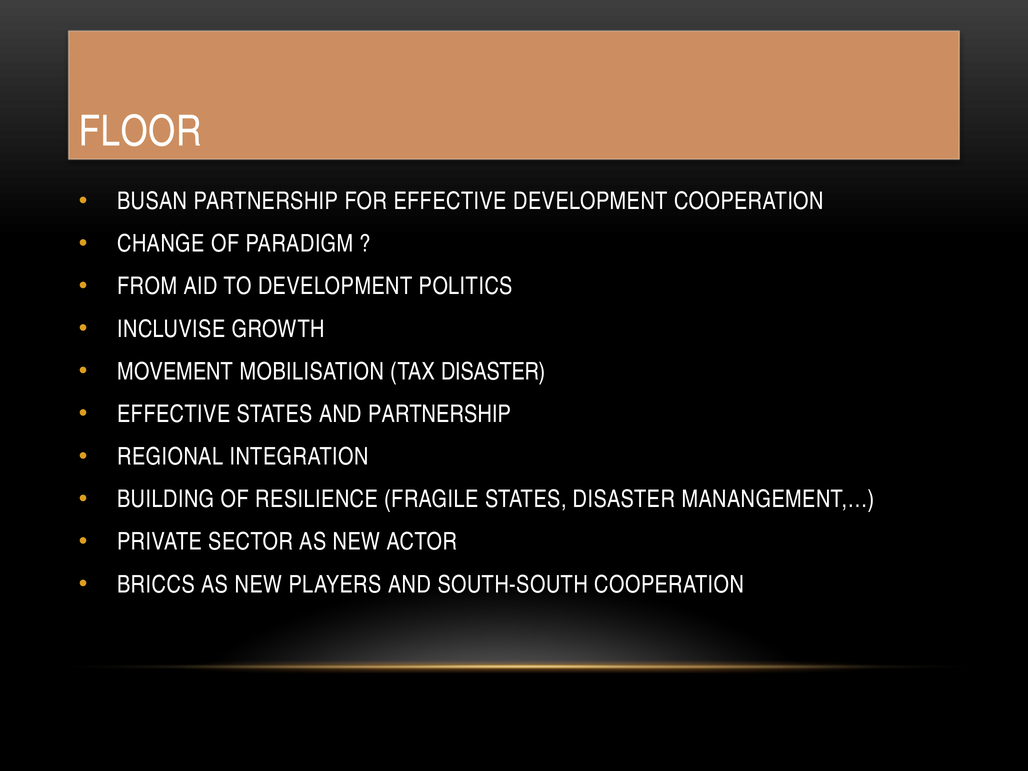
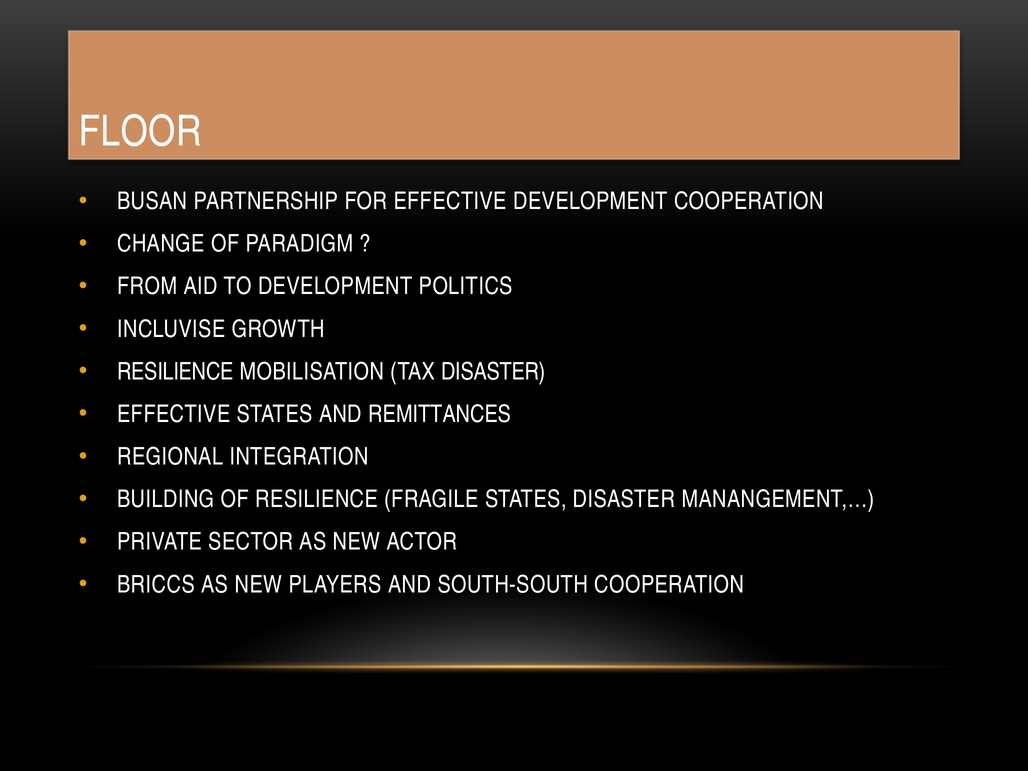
MOVEMENT: MOVEMENT -> RESILIENCE (175, 372)
AND PARTNERSHIP: PARTNERSHIP -> REMITTANCES (440, 414)
